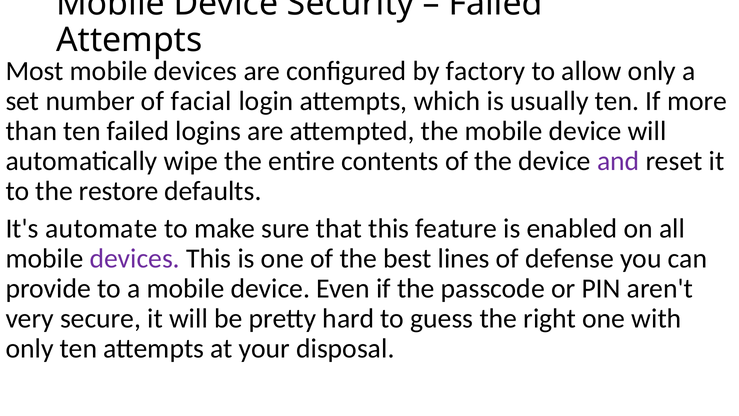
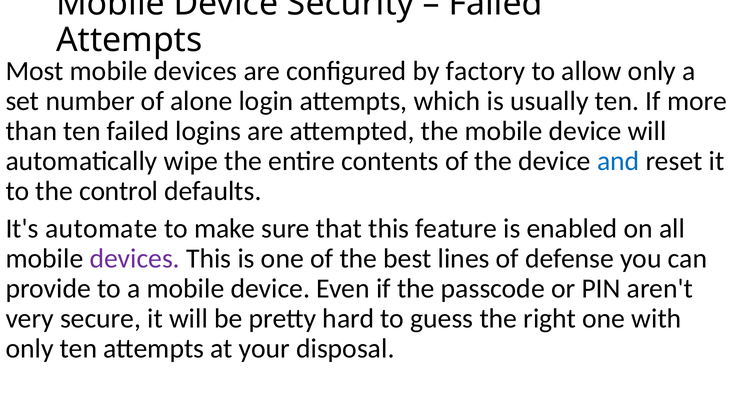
facial: facial -> alone (201, 101)
and colour: purple -> blue (618, 161)
restore: restore -> control (119, 191)
